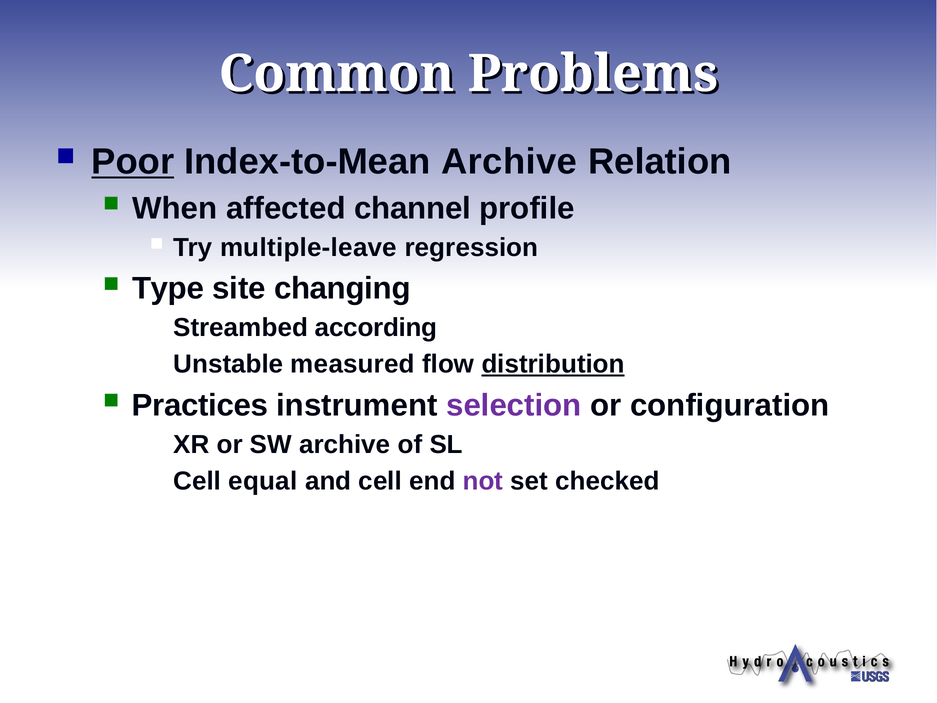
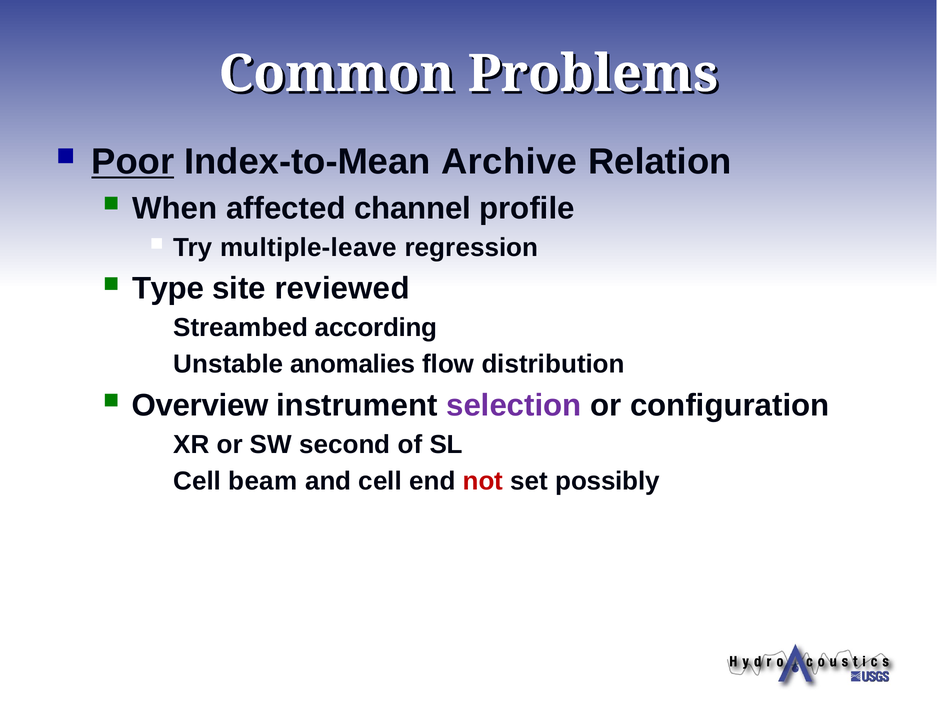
changing: changing -> reviewed (342, 288)
measured: measured -> anomalies (353, 364)
distribution underline: present -> none (553, 364)
Practices: Practices -> Overview (200, 405)
SW archive: archive -> second (345, 444)
equal: equal -> beam (263, 481)
not colour: purple -> red (483, 481)
checked: checked -> possibly (607, 481)
